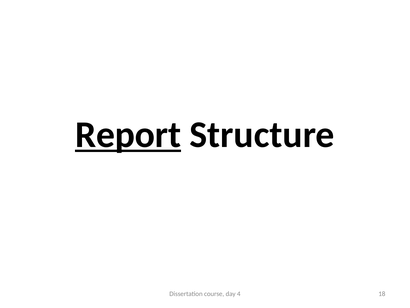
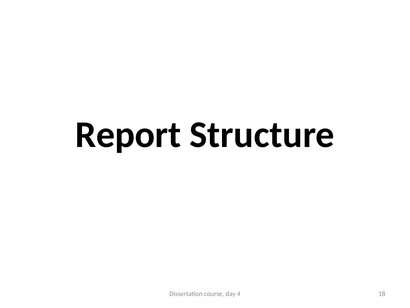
Report underline: present -> none (128, 134)
